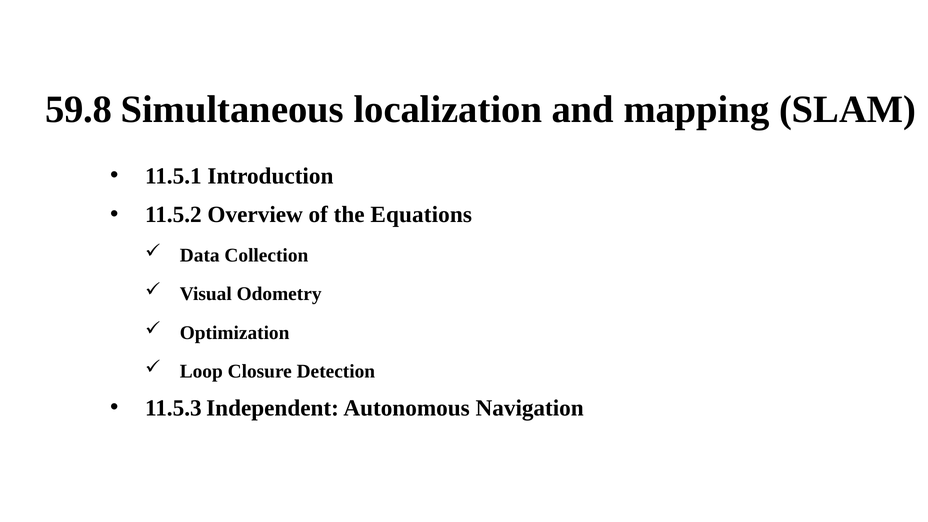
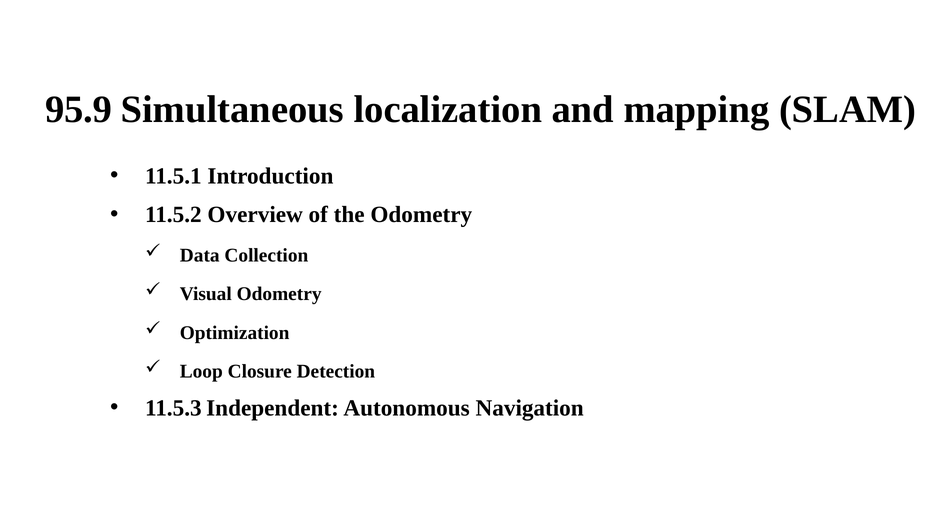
59.8: 59.8 -> 95.9 (79, 109)
the Equations: Equations -> Odometry (421, 215)
